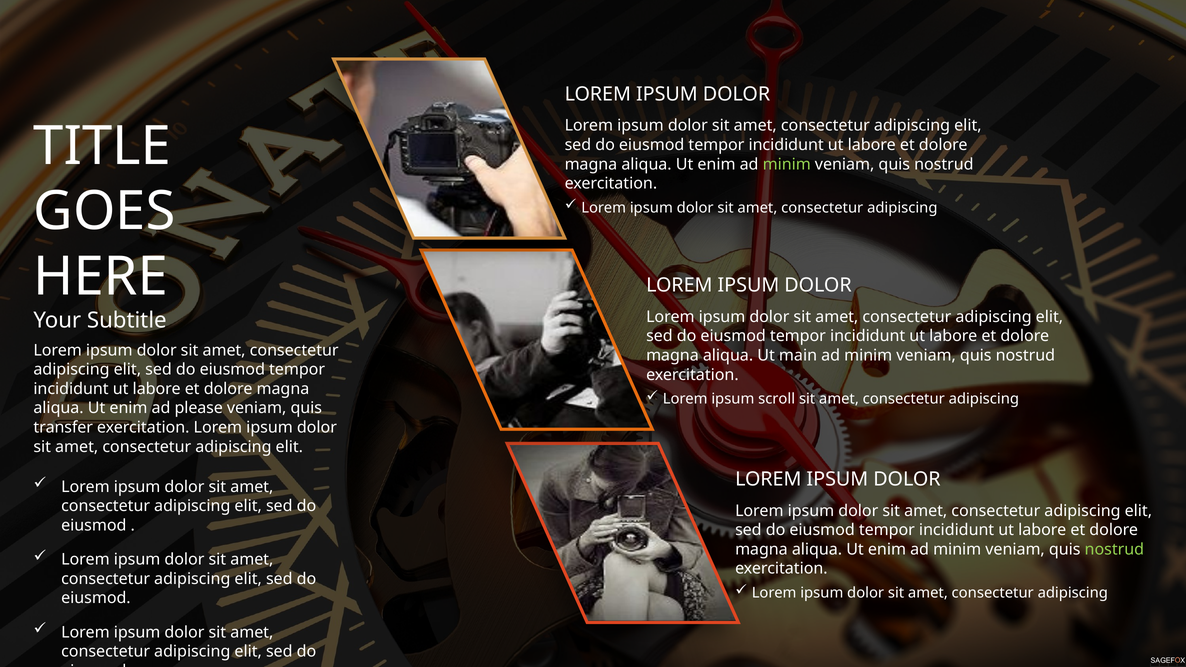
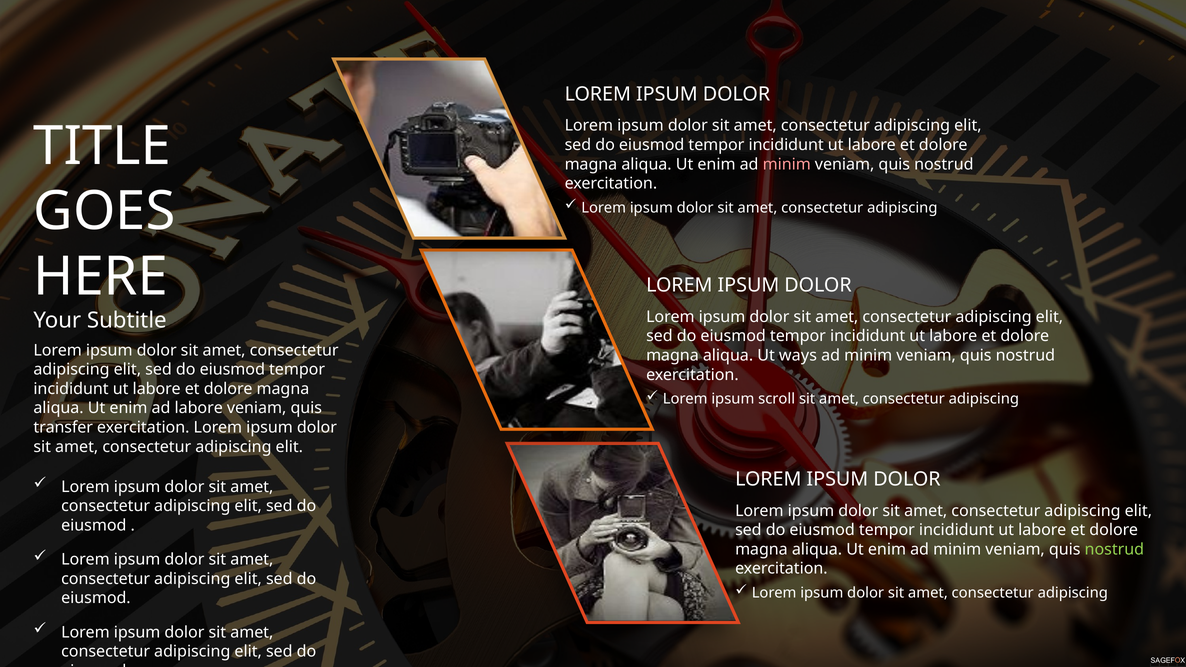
minim colour: light green -> pink (787, 164)
main: main -> ways (798, 356)
ad please: please -> labore (199, 408)
